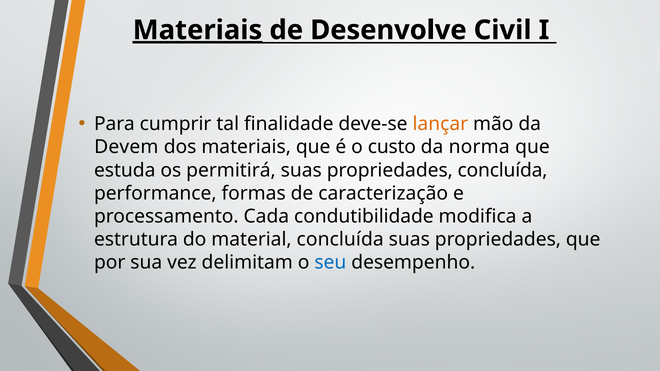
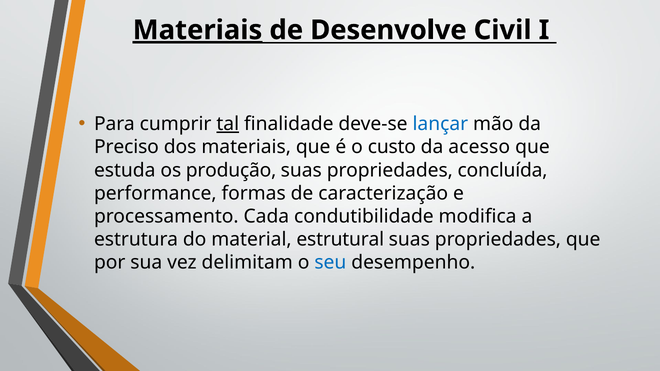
tal underline: none -> present (228, 124)
lançar colour: orange -> blue (440, 124)
Devem: Devem -> Preciso (126, 147)
norma: norma -> acesso (479, 147)
permitirá: permitirá -> produção (231, 170)
material concluída: concluída -> estrutural (340, 240)
